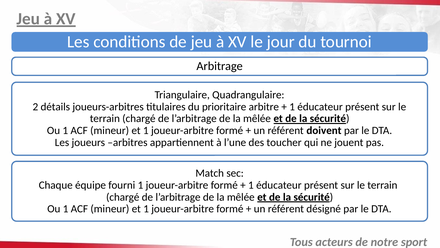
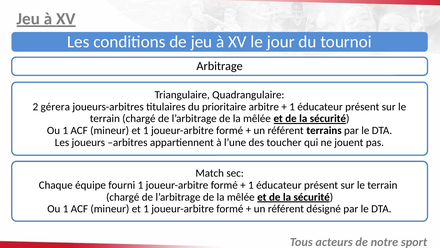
détails: détails -> gérera (55, 107)
doivent: doivent -> terrains (324, 130)
